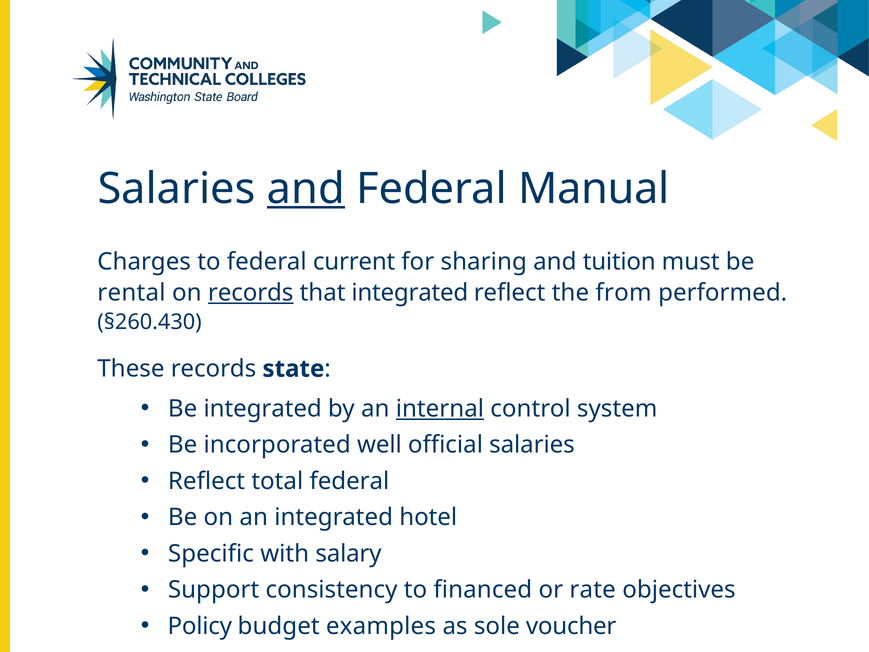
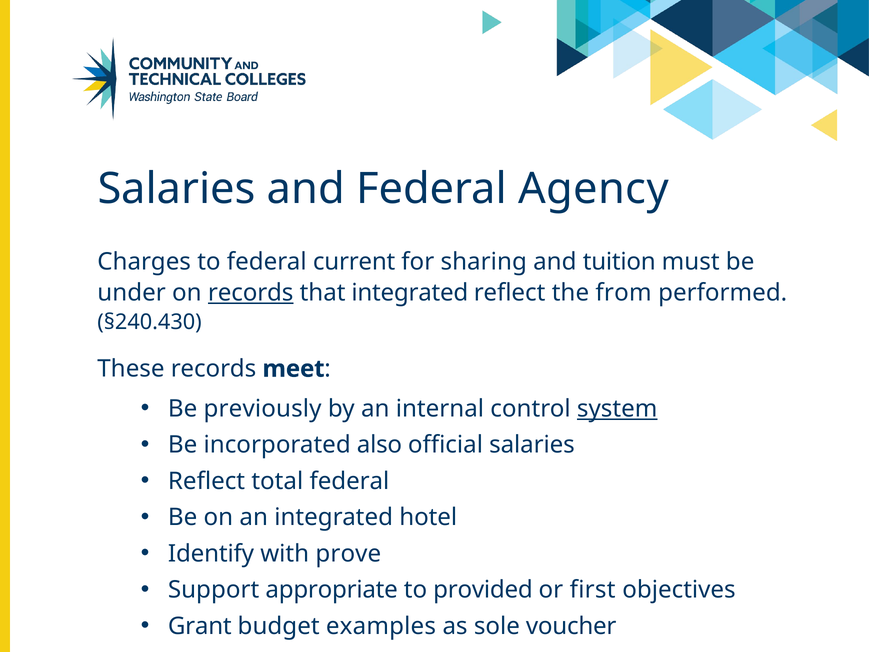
and underline: present -> none (306, 189)
Manual: Manual -> Agency (594, 189)
rental: rental -> under (132, 293)
§260.430: §260.430 -> §240.430 (150, 322)
state: state -> meet (294, 369)
Be integrated: integrated -> previously (263, 409)
internal underline: present -> none (440, 409)
system underline: none -> present (617, 409)
well: well -> also (379, 445)
Specific: Specific -> Identify (211, 553)
salary: salary -> prove (348, 553)
consistency: consistency -> appropriate (332, 590)
financed: financed -> provided (483, 590)
rate: rate -> first (593, 590)
Policy: Policy -> Grant (200, 626)
